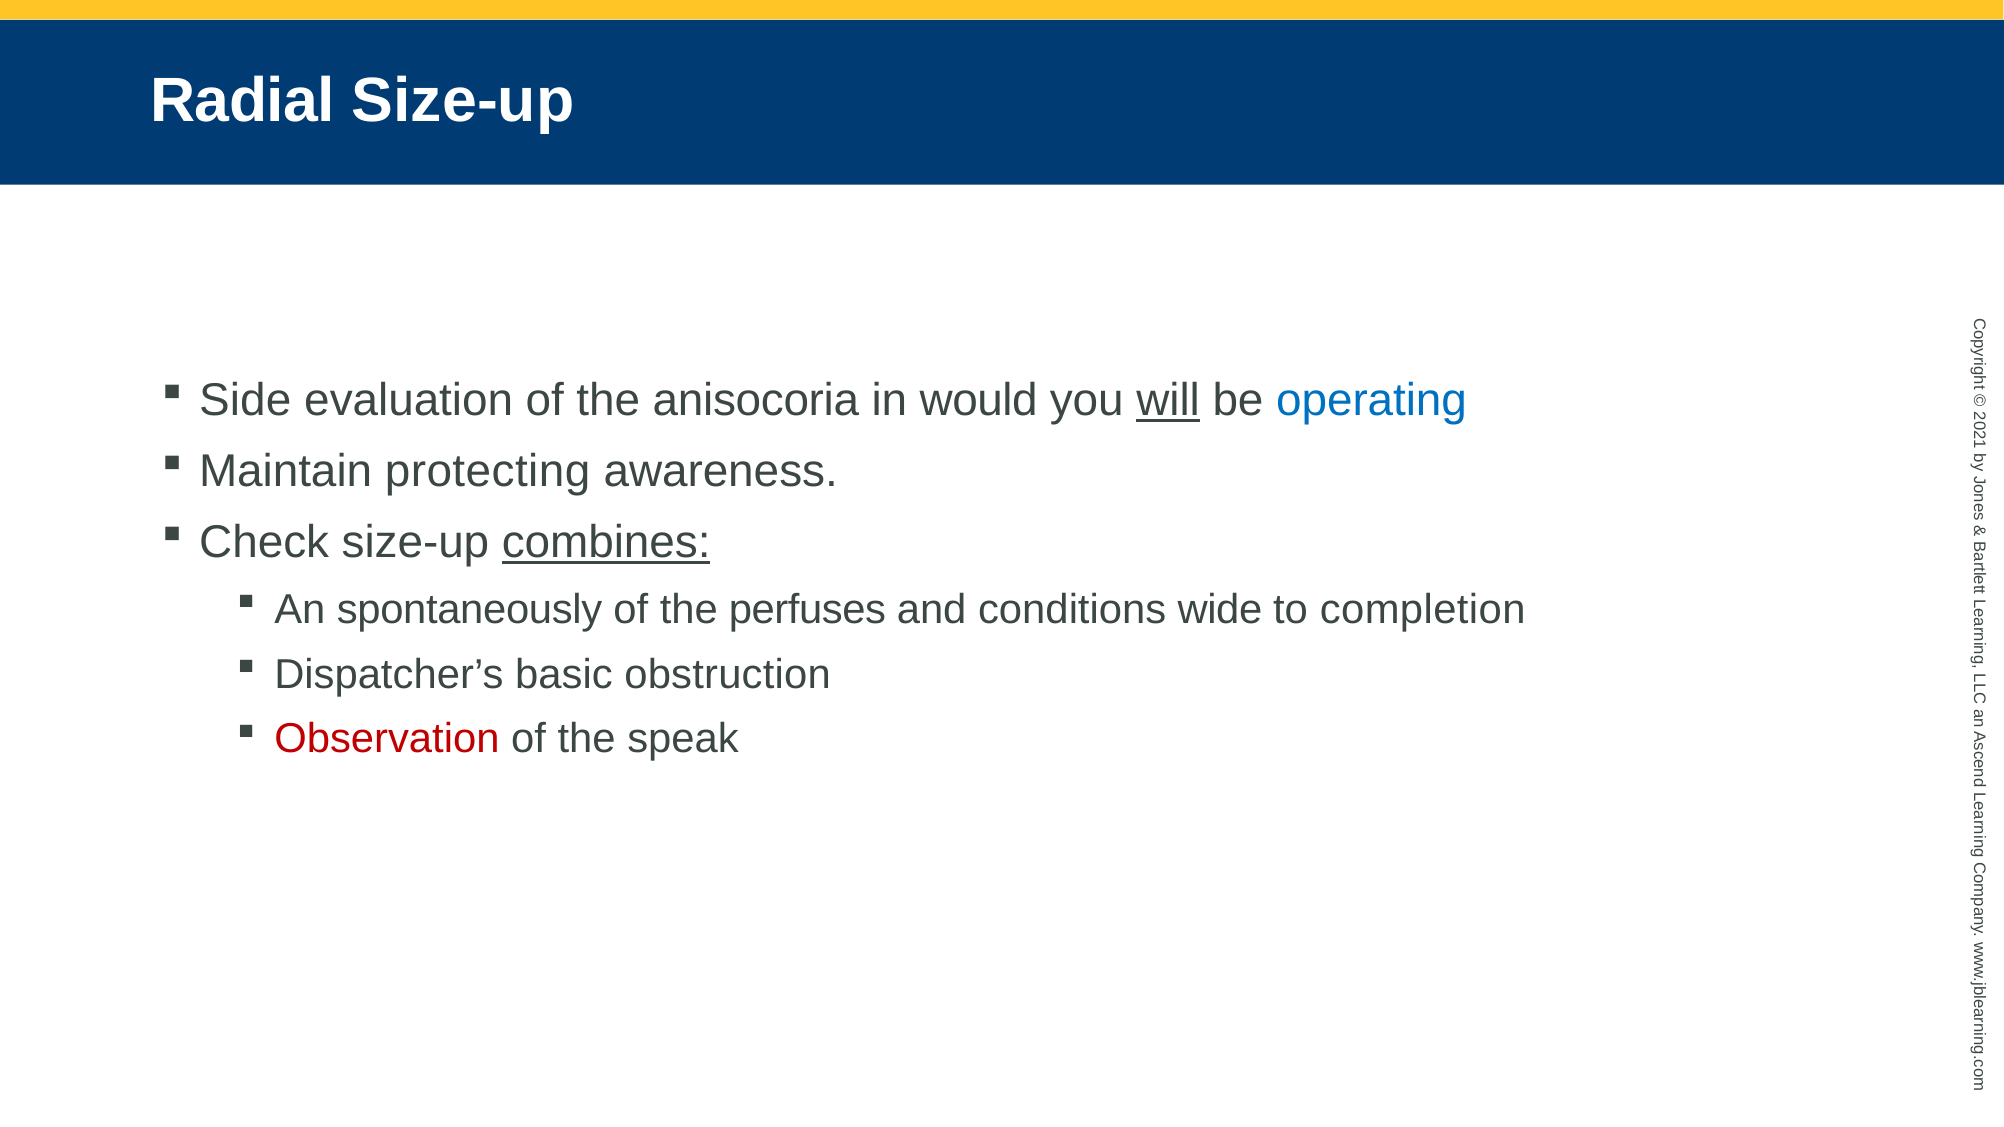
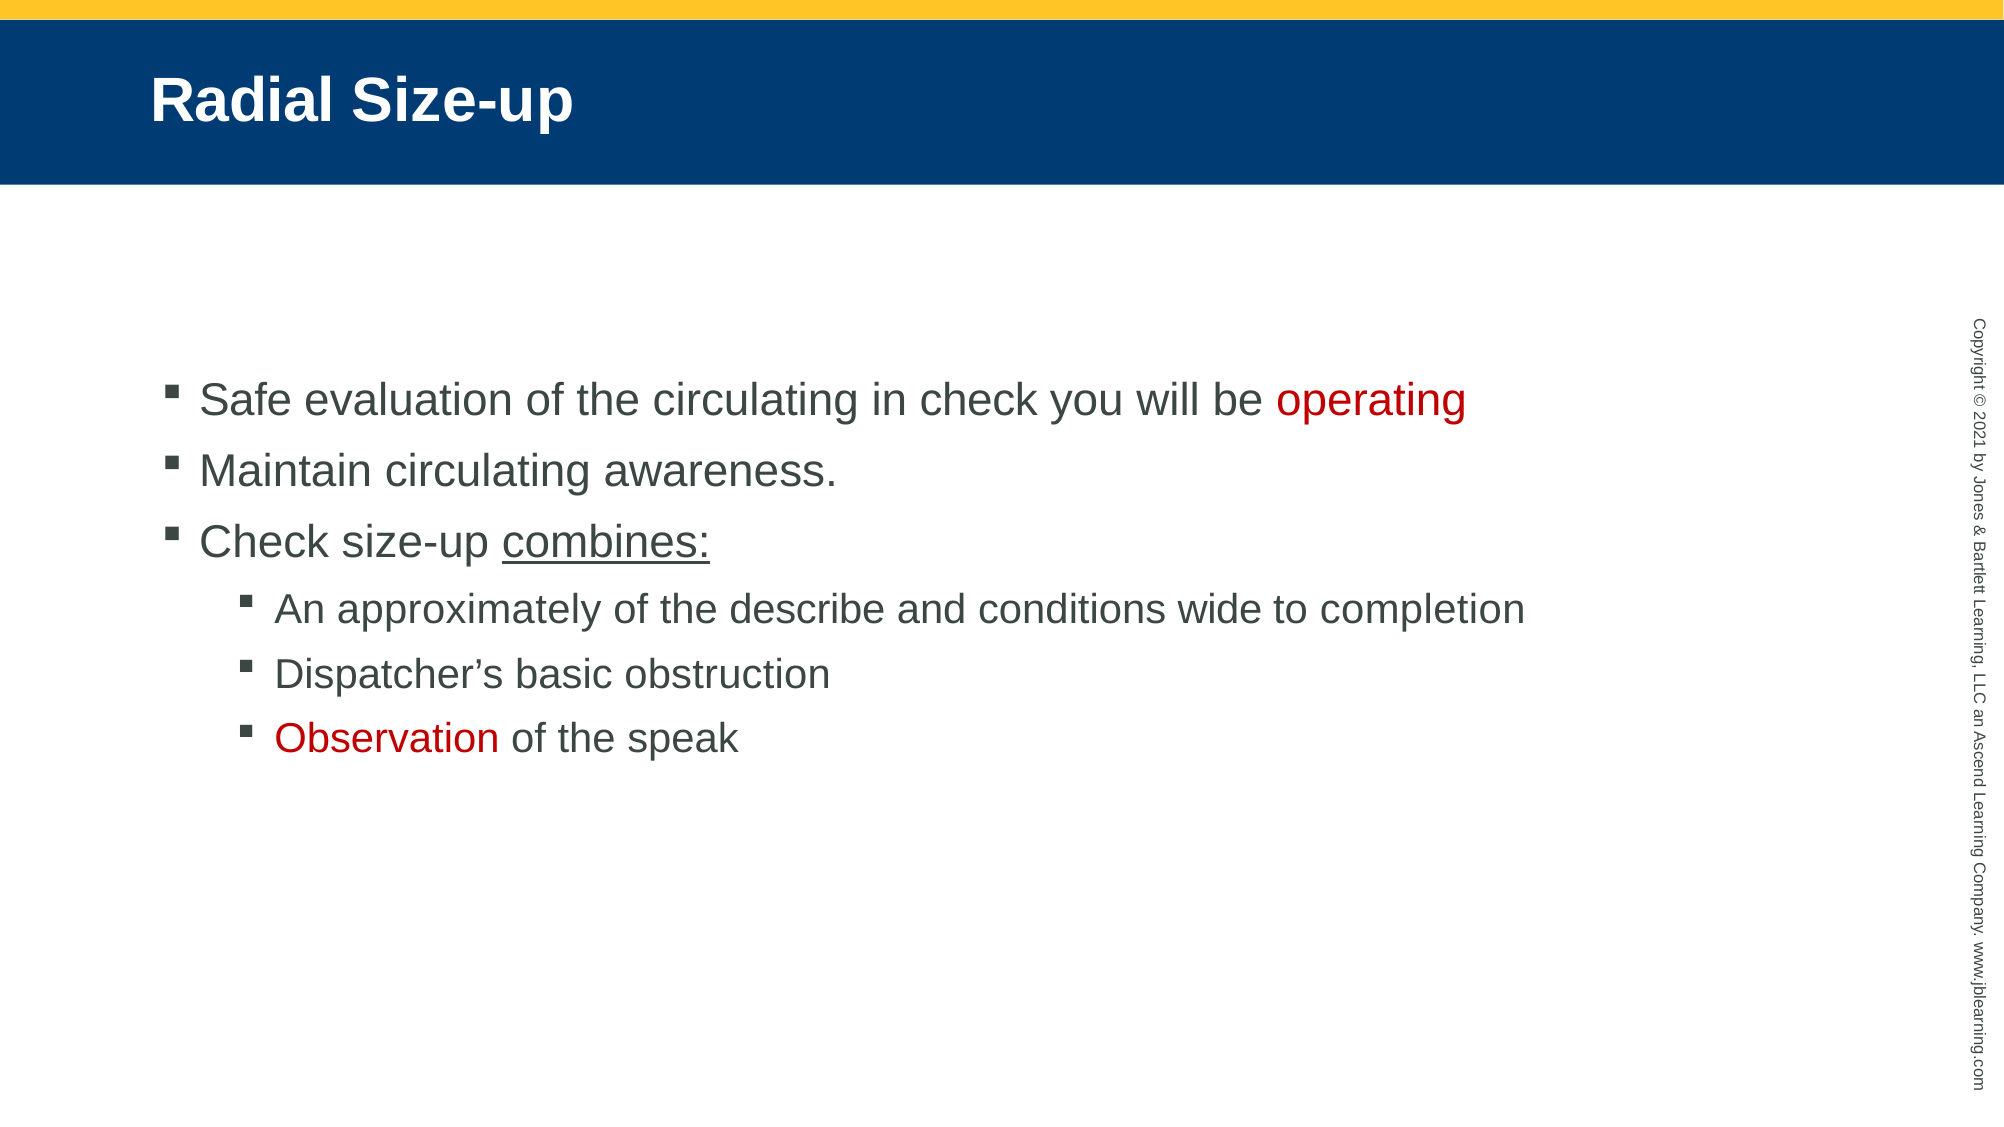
Side: Side -> Safe (246, 400)
the anisocoria: anisocoria -> circulating (756, 400)
in would: would -> check (979, 400)
will underline: present -> none (1168, 400)
operating colour: blue -> red (1372, 400)
Maintain protecting: protecting -> circulating (488, 472)
spontaneously: spontaneously -> approximately (469, 610)
perfuses: perfuses -> describe (807, 610)
